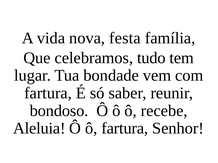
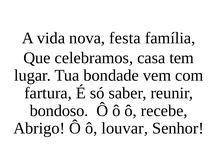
tudo: tudo -> casa (151, 58)
Aleluia: Aleluia -> Abrigo (39, 129)
ô fartura: fartura -> louvar (125, 129)
